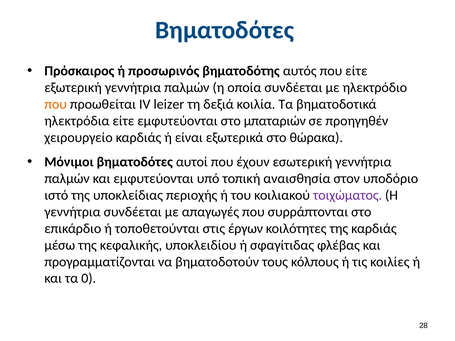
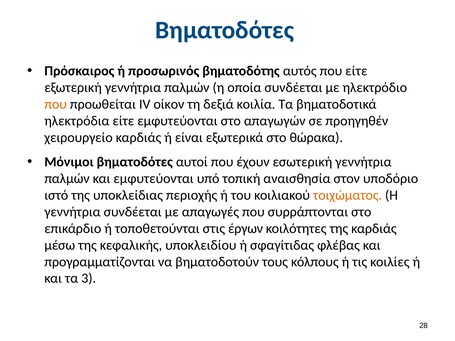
leizer: leizer -> οίκον (169, 104)
μπαταριών: μπαταριών -> απαγωγών (275, 121)
τοιχώματος colour: purple -> orange (348, 195)
0: 0 -> 3 (89, 279)
